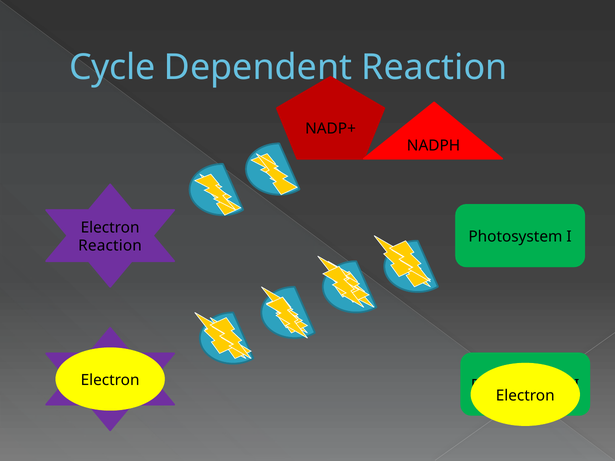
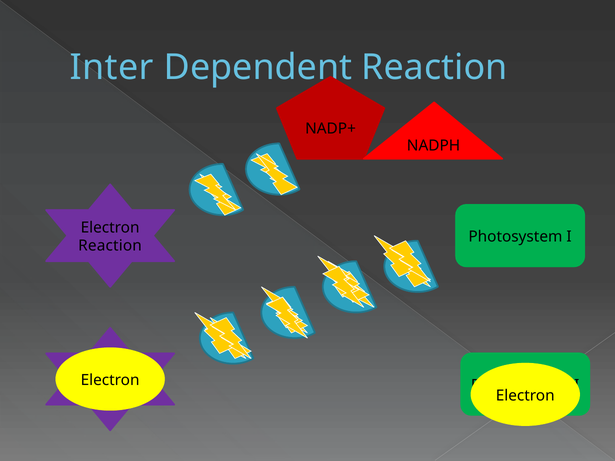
Cycle: Cycle -> Inter (112, 68)
